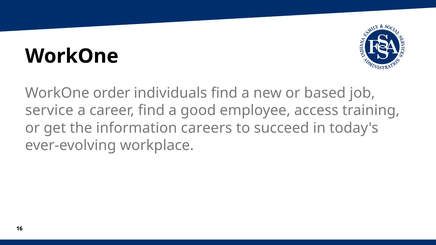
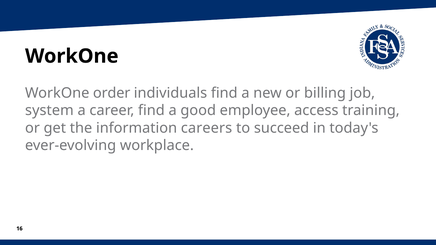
based: based -> billing (325, 93)
service: service -> system (49, 111)
